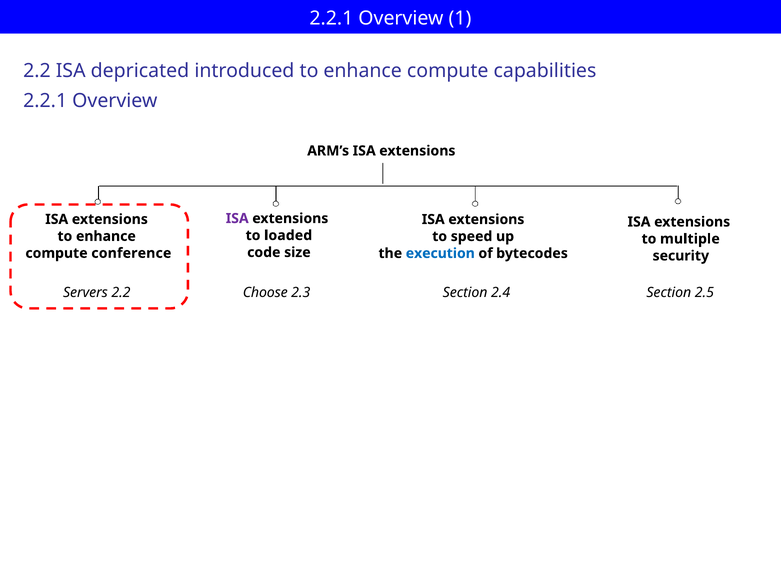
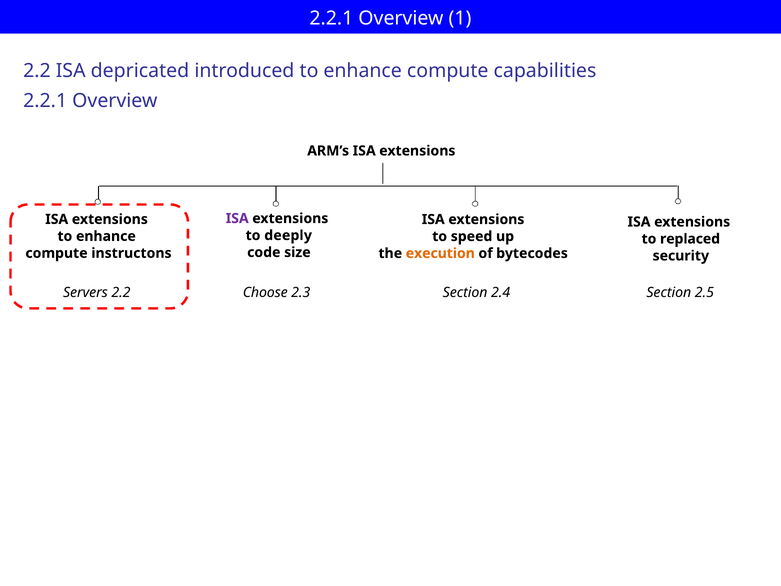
loaded: loaded -> deeply (288, 235)
multiple: multiple -> replaced (690, 239)
conference: conference -> instructons (131, 253)
execution colour: blue -> orange (440, 253)
